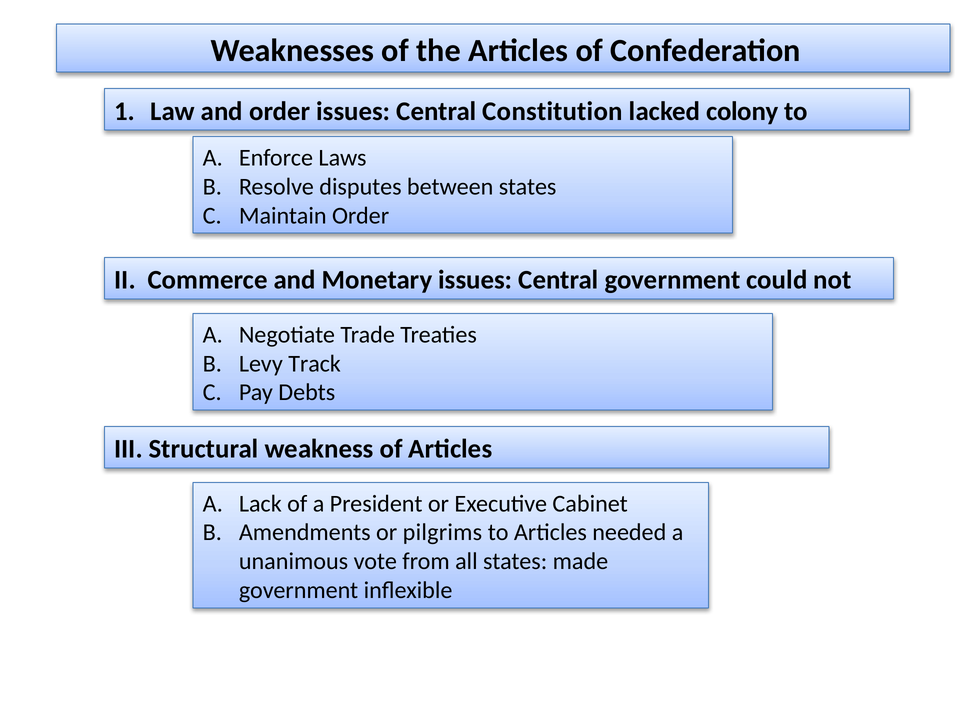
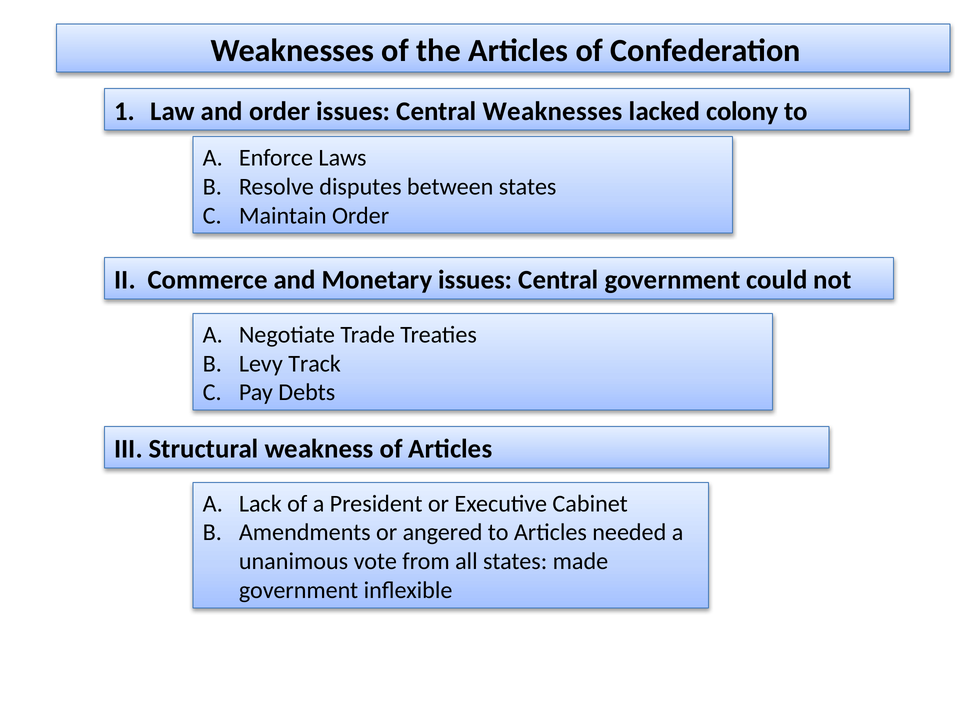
Central Constitution: Constitution -> Weaknesses (553, 111)
pilgrims: pilgrims -> angered (443, 533)
